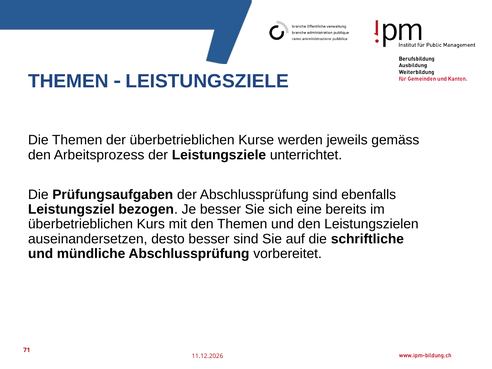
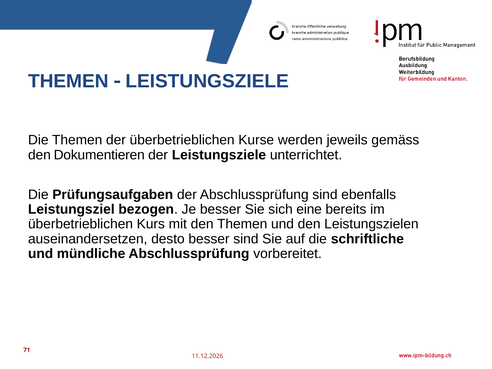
Arbeitsprozess: Arbeitsprozess -> Dokumentieren (99, 155)
